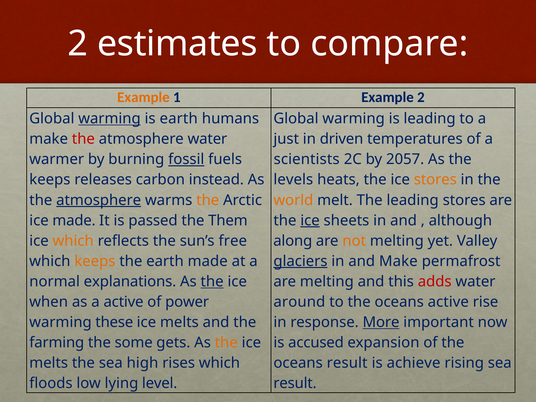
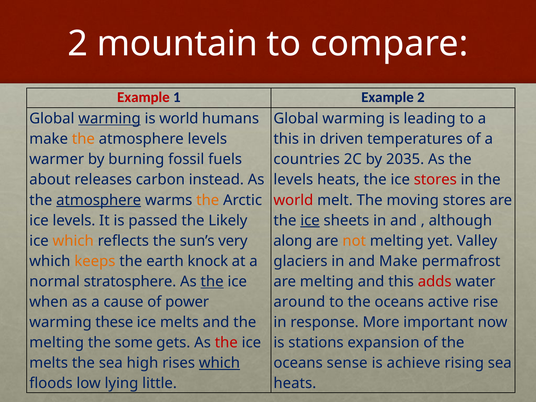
estimates: estimates -> mountain (177, 44)
Example colour: orange -> red (143, 97)
is earth: earth -> world (179, 119)
the colour: red -> orange (83, 139)
atmosphere water: water -> levels (207, 139)
just: just -> this (286, 139)
fossil underline: present -> none (186, 159)
scientists: scientists -> countries (307, 159)
2057: 2057 -> 2035 (405, 159)
keeps: keeps -> about (50, 180)
stores colour: orange -> red (435, 180)
world colour: orange -> red (293, 200)
The leading: leading -> moving (413, 200)
ice made: made -> levels (74, 220)
Them: Them -> Likely (228, 220)
free: free -> very (233, 241)
earth made: made -> knock (208, 261)
glaciers underline: present -> none (300, 261)
explanations: explanations -> stratosphere (130, 282)
a active: active -> cause (123, 302)
More underline: present -> none (381, 322)
farming: farming -> melting (57, 343)
the colour: orange -> red (226, 343)
accused: accused -> stations (316, 343)
which underline: none -> present (219, 363)
oceans result: result -> sense (347, 363)
level: level -> little (160, 383)
result: result -> heats (295, 383)
